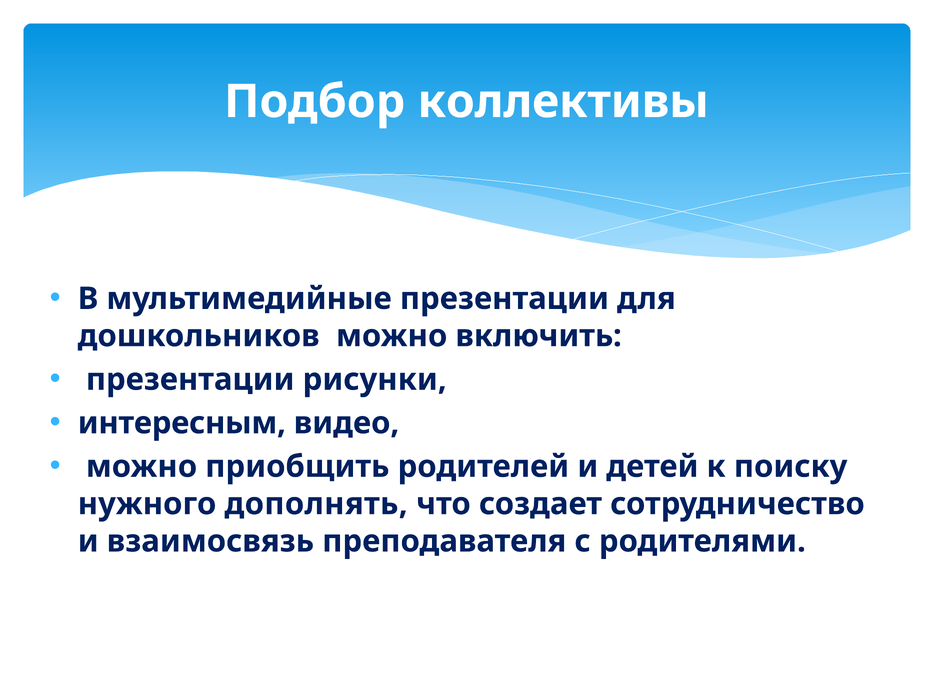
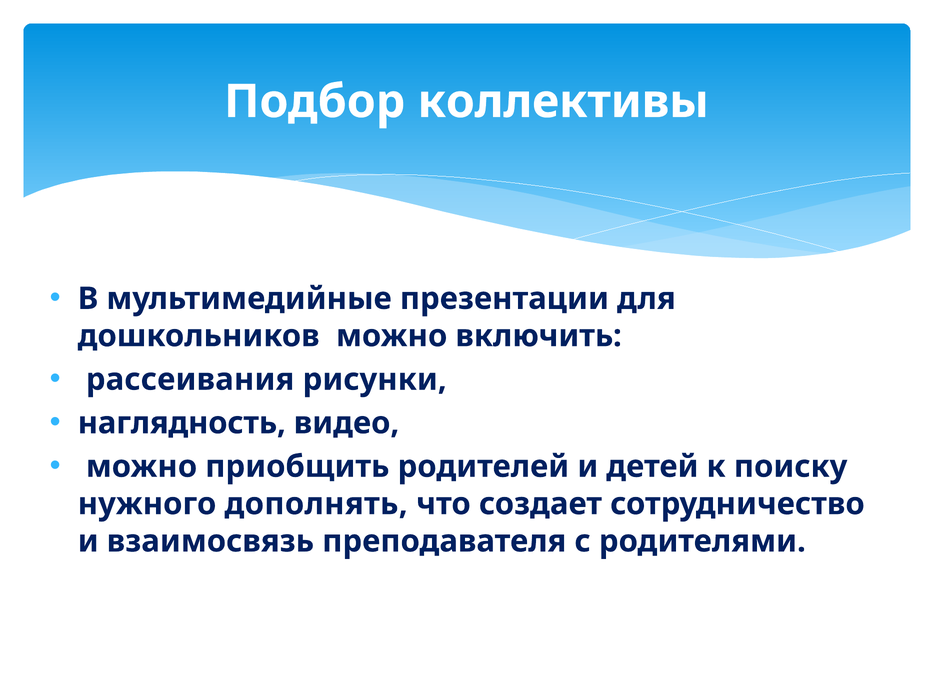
презентации: презентации -> рассеивания (190, 379)
интересным: интересным -> наглядность (182, 423)
